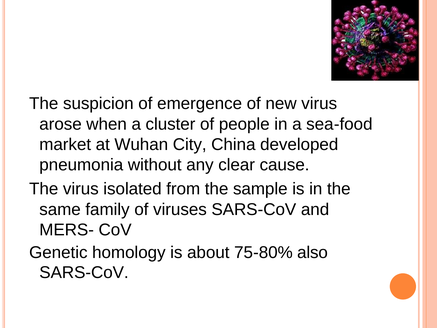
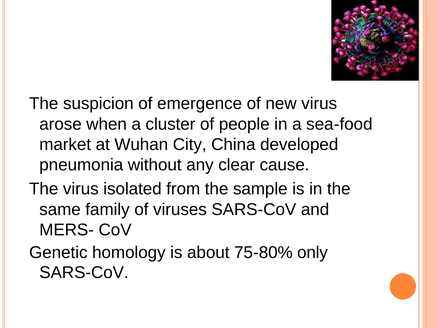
also: also -> only (312, 252)
